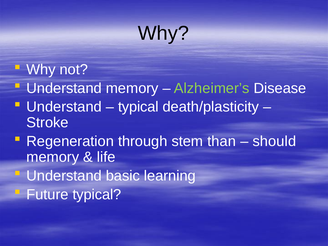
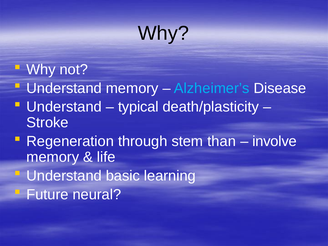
Alzheimer’s colour: light green -> light blue (212, 88)
should: should -> involve (275, 141)
Future typical: typical -> neural (97, 194)
